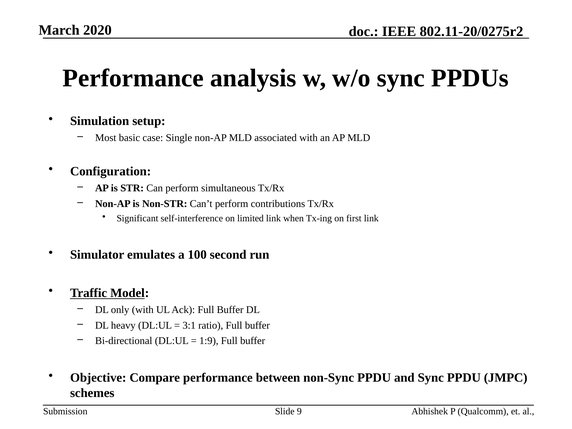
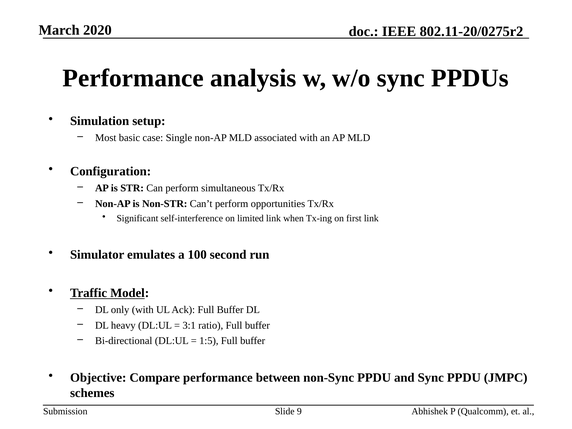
contributions: contributions -> opportunities (278, 204)
1:9: 1:9 -> 1:5 (209, 341)
